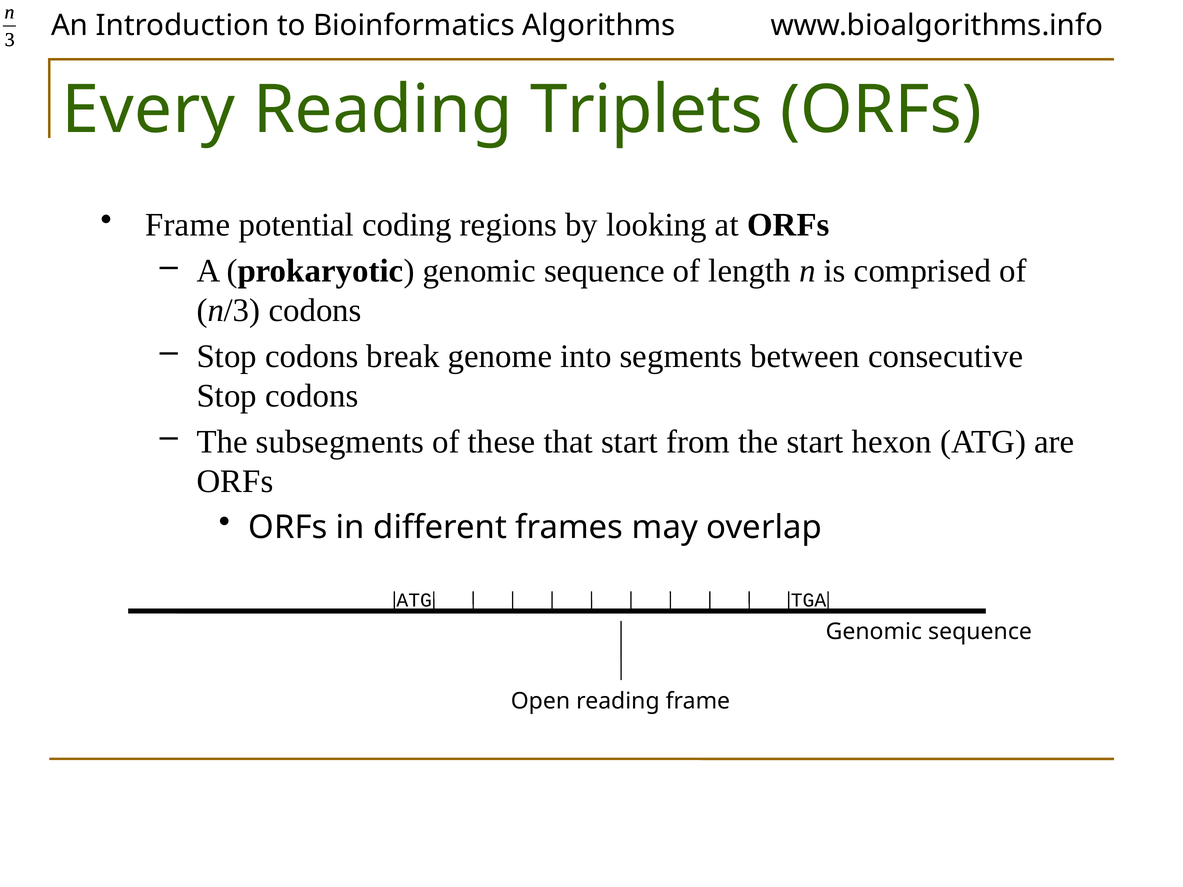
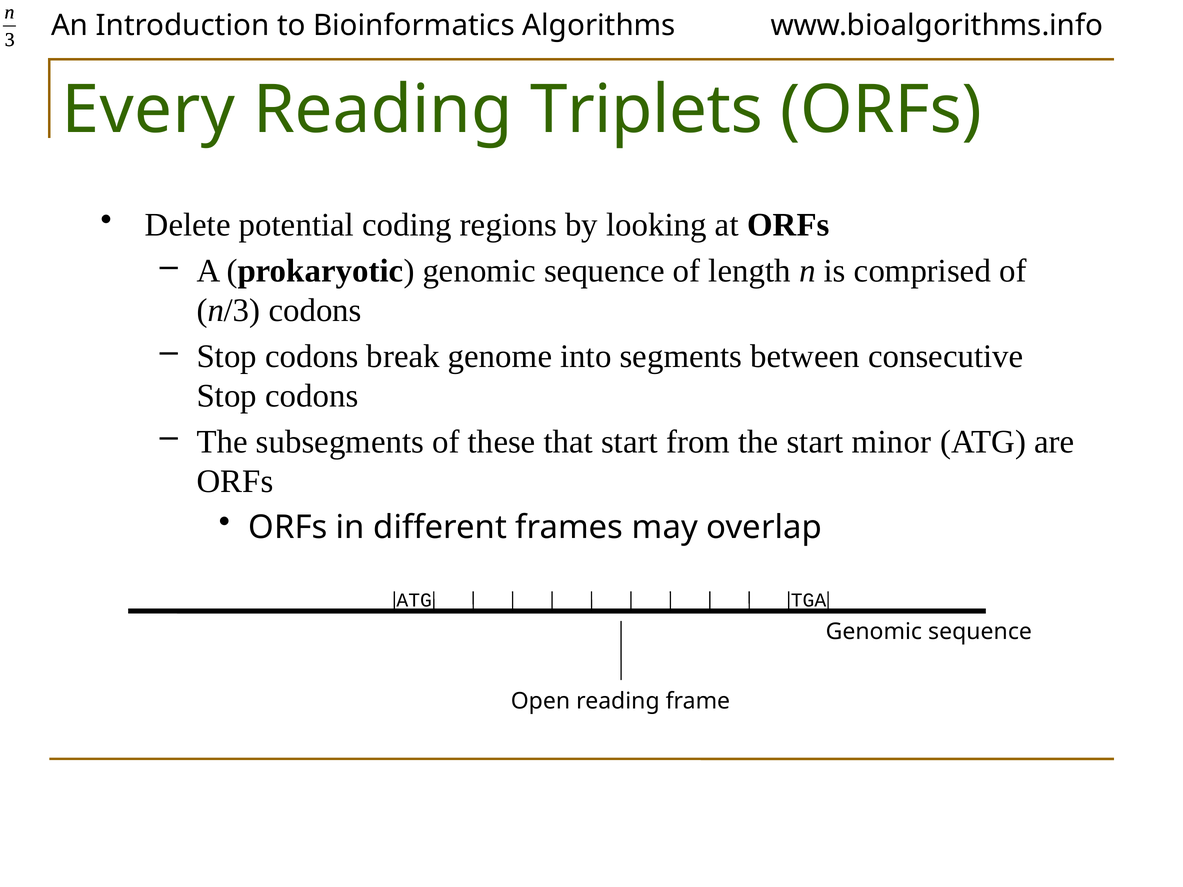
Frame: Frame -> Delete (188, 225)
hexon: hexon -> minor (892, 442)
